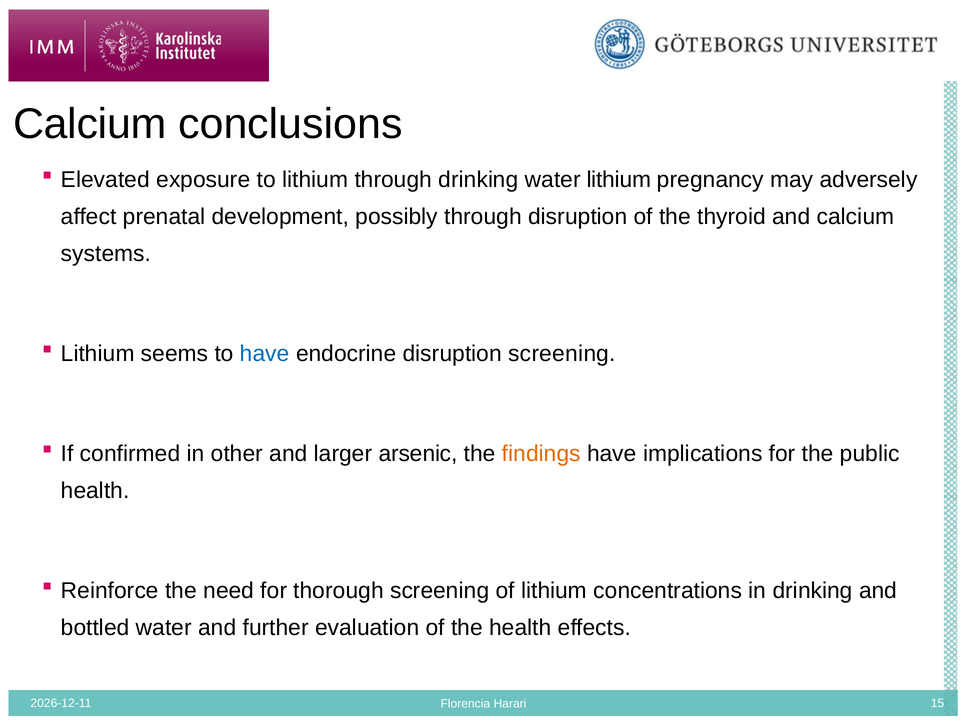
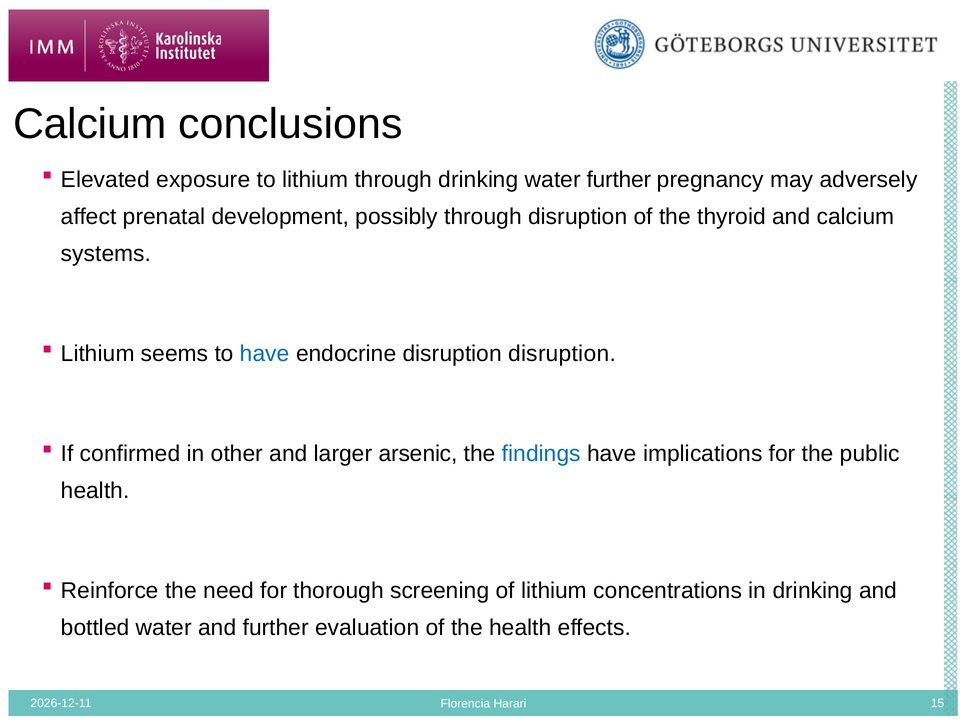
water lithium: lithium -> further (619, 180)
disruption screening: screening -> disruption (562, 354)
findings colour: orange -> blue (541, 454)
